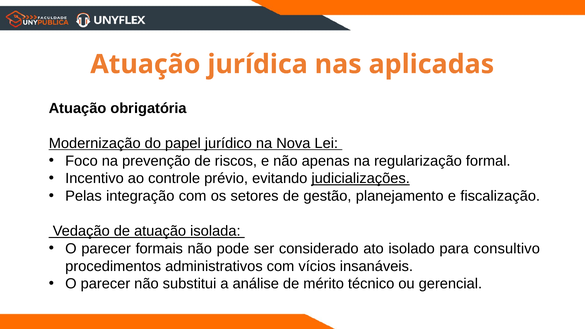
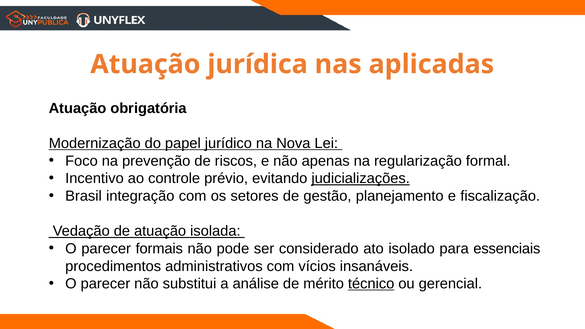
Pelas: Pelas -> Brasil (84, 196)
consultivo: consultivo -> essenciais (507, 249)
técnico underline: none -> present (371, 284)
